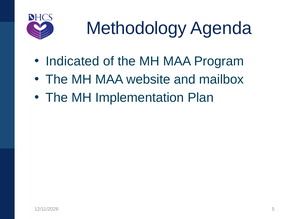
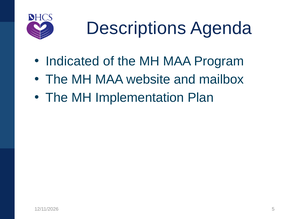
Methodology: Methodology -> Descriptions (136, 28)
